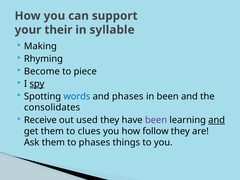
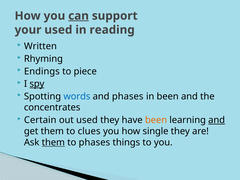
can underline: none -> present (79, 16)
your their: their -> used (58, 30)
syllable: syllable -> reading (112, 30)
Making: Making -> Written (40, 46)
Become: Become -> Endings (42, 71)
consolidates: consolidates -> concentrates (52, 108)
Receive: Receive -> Certain (40, 120)
been colour: purple -> orange (156, 120)
follow: follow -> single (155, 131)
them underline: none -> present (53, 142)
